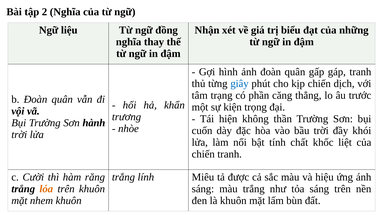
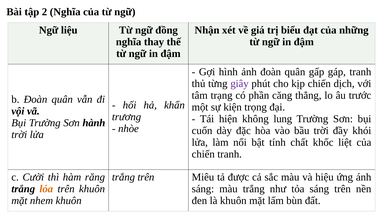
giây colour: blue -> purple (240, 84)
thần: thần -> lung (283, 119)
trắng lính: lính -> trên (146, 178)
